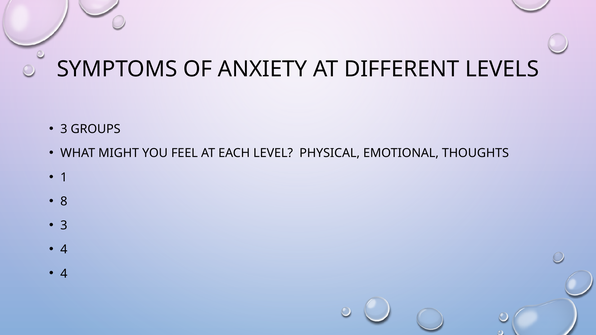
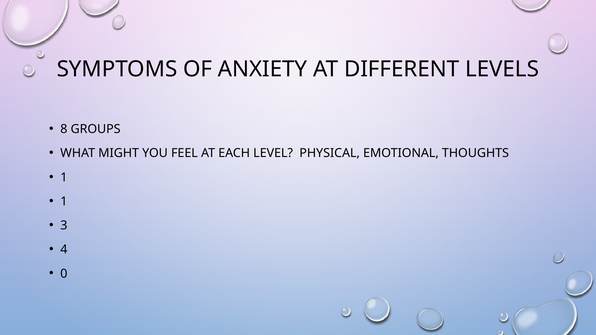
3: 3 -> 8 (64, 129)
8: 8 -> 1 (64, 202)
4: 4 -> 0 (64, 274)
